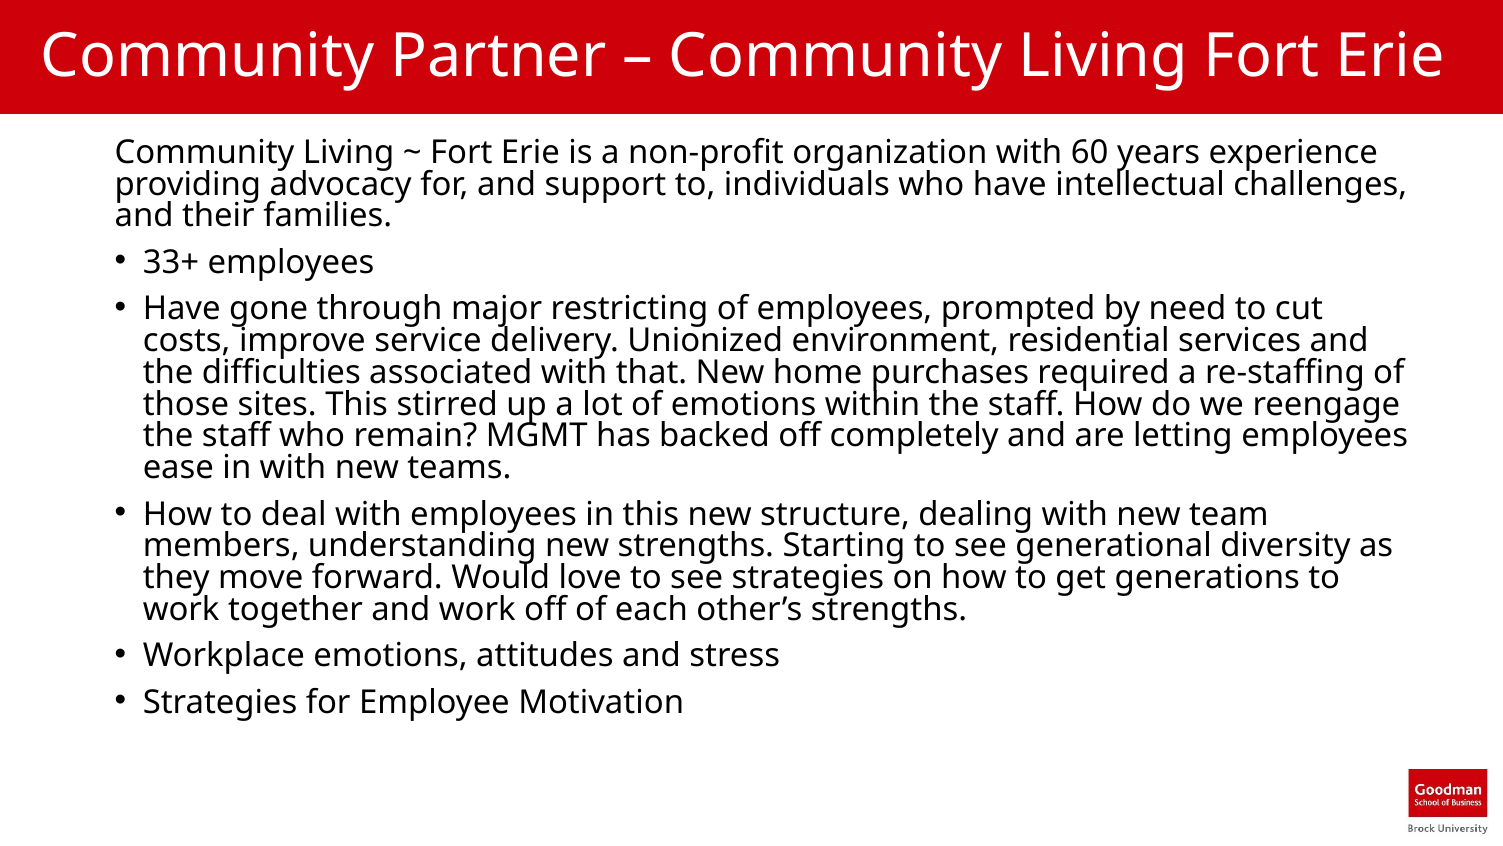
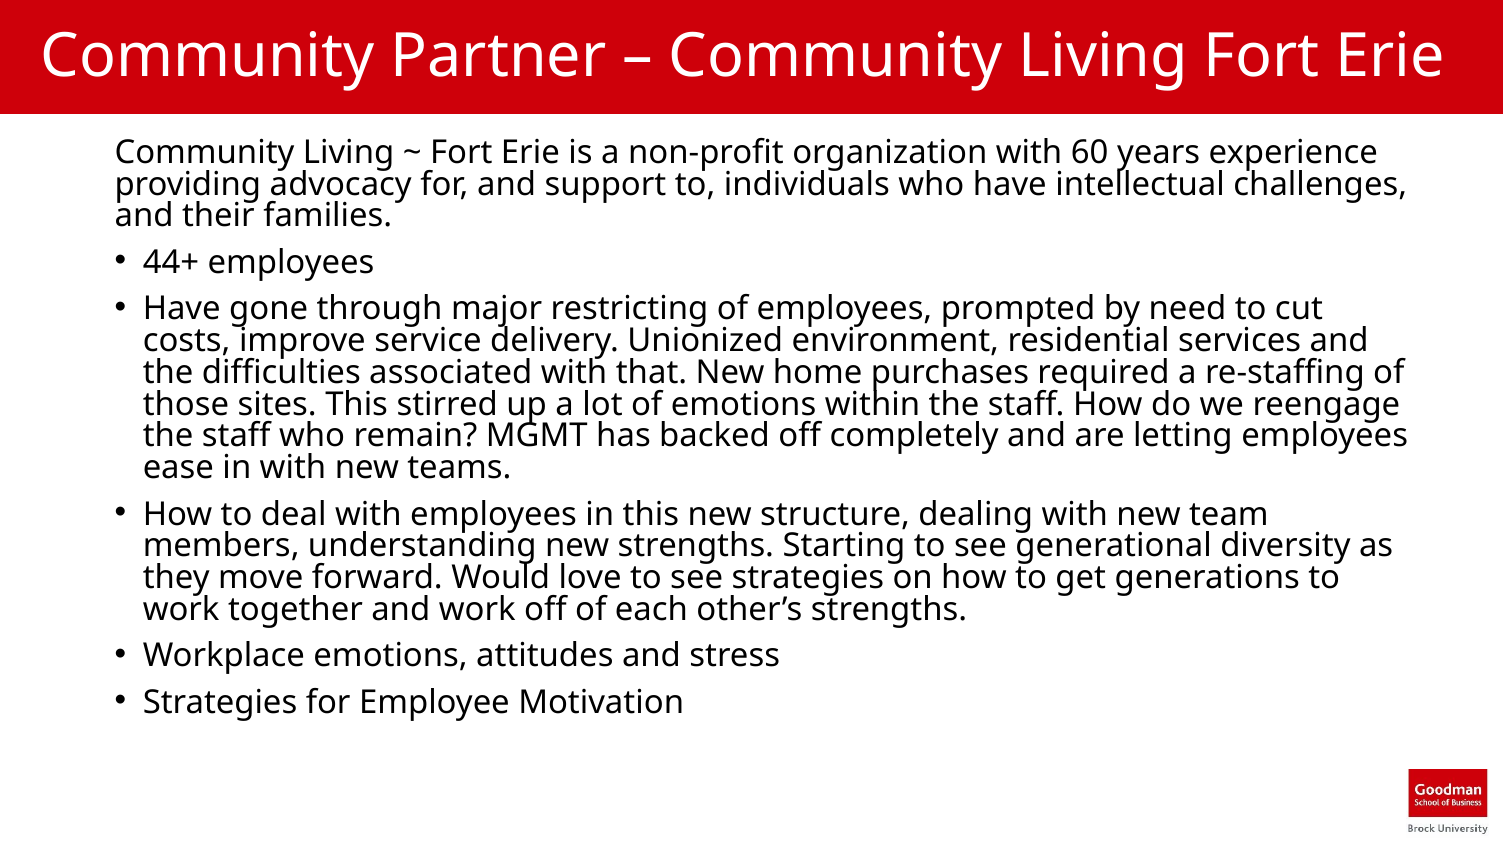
33+: 33+ -> 44+ (171, 262)
